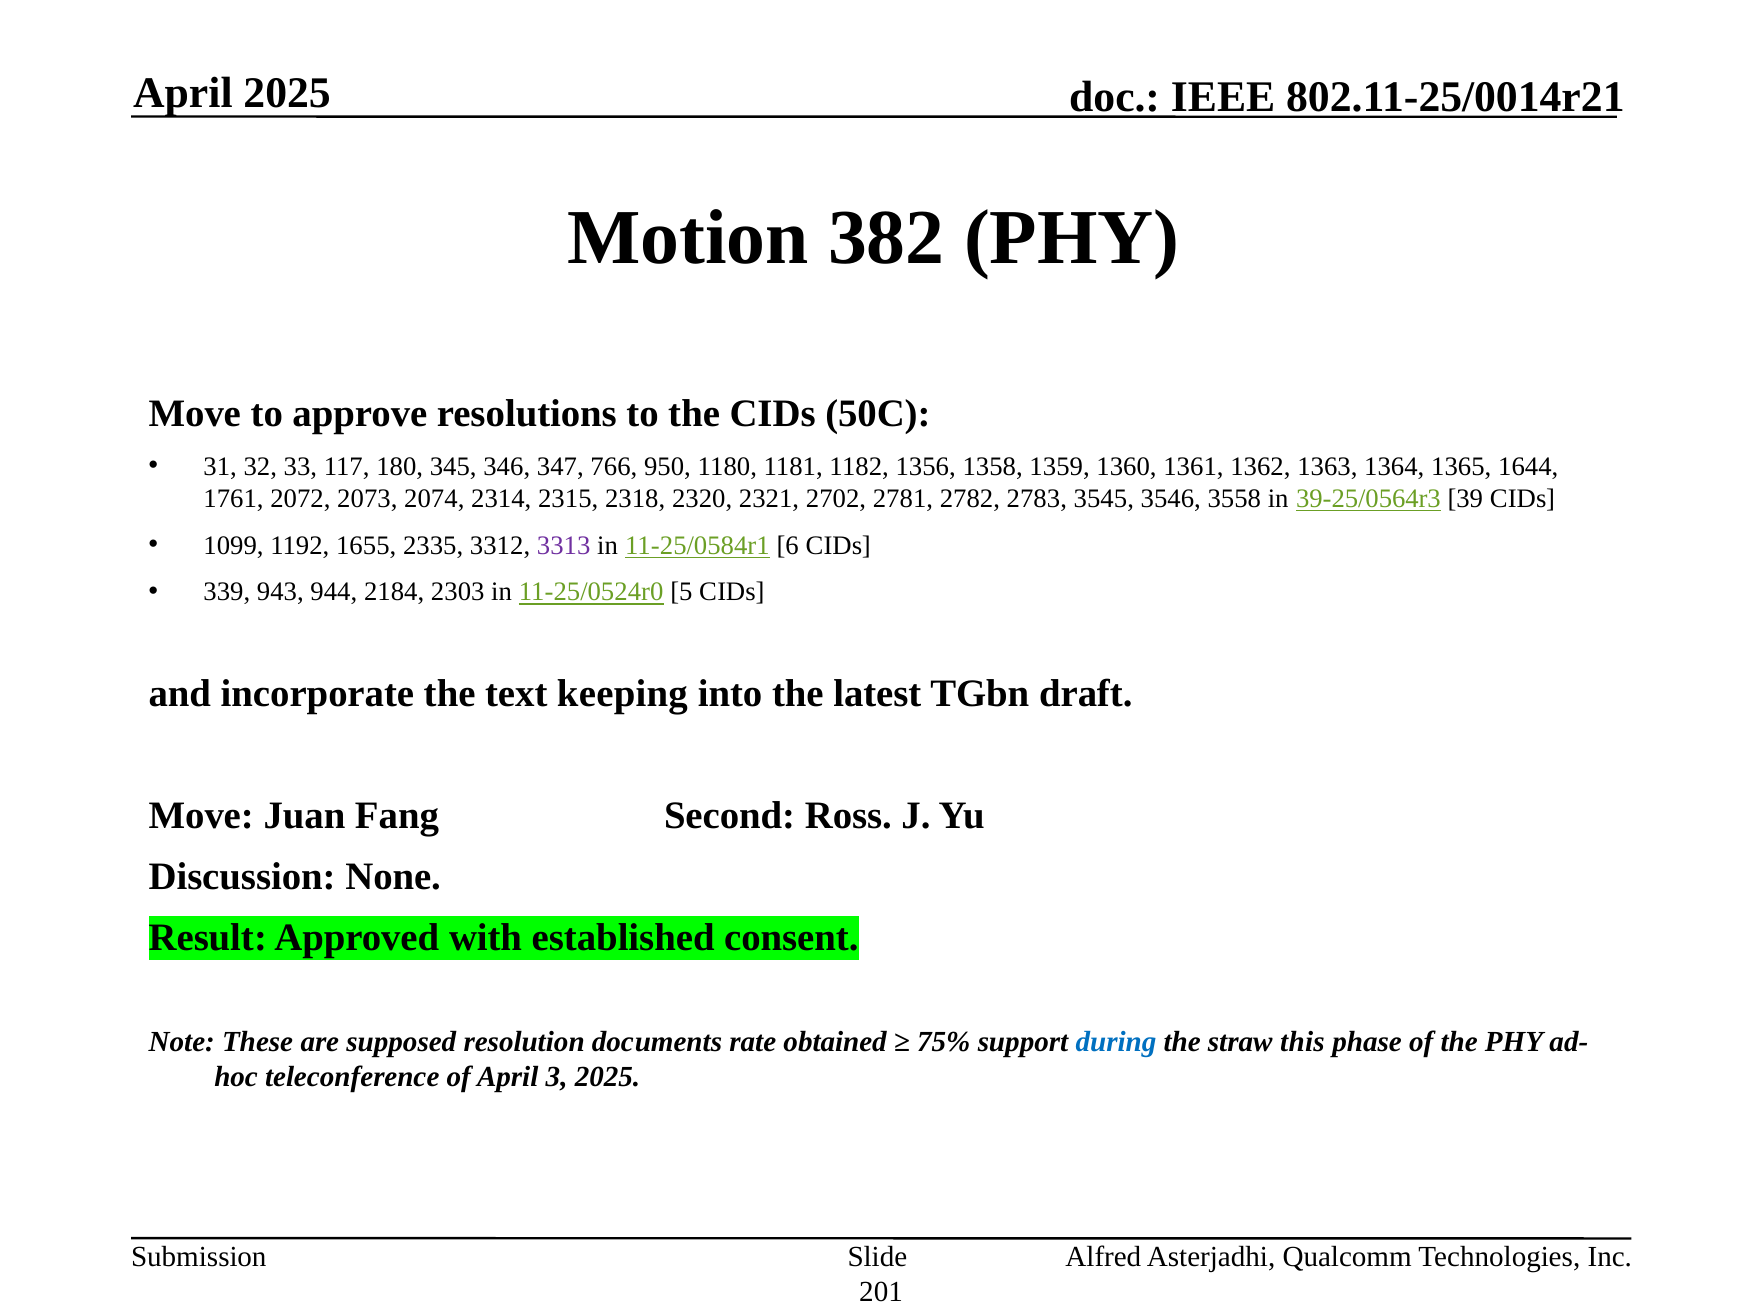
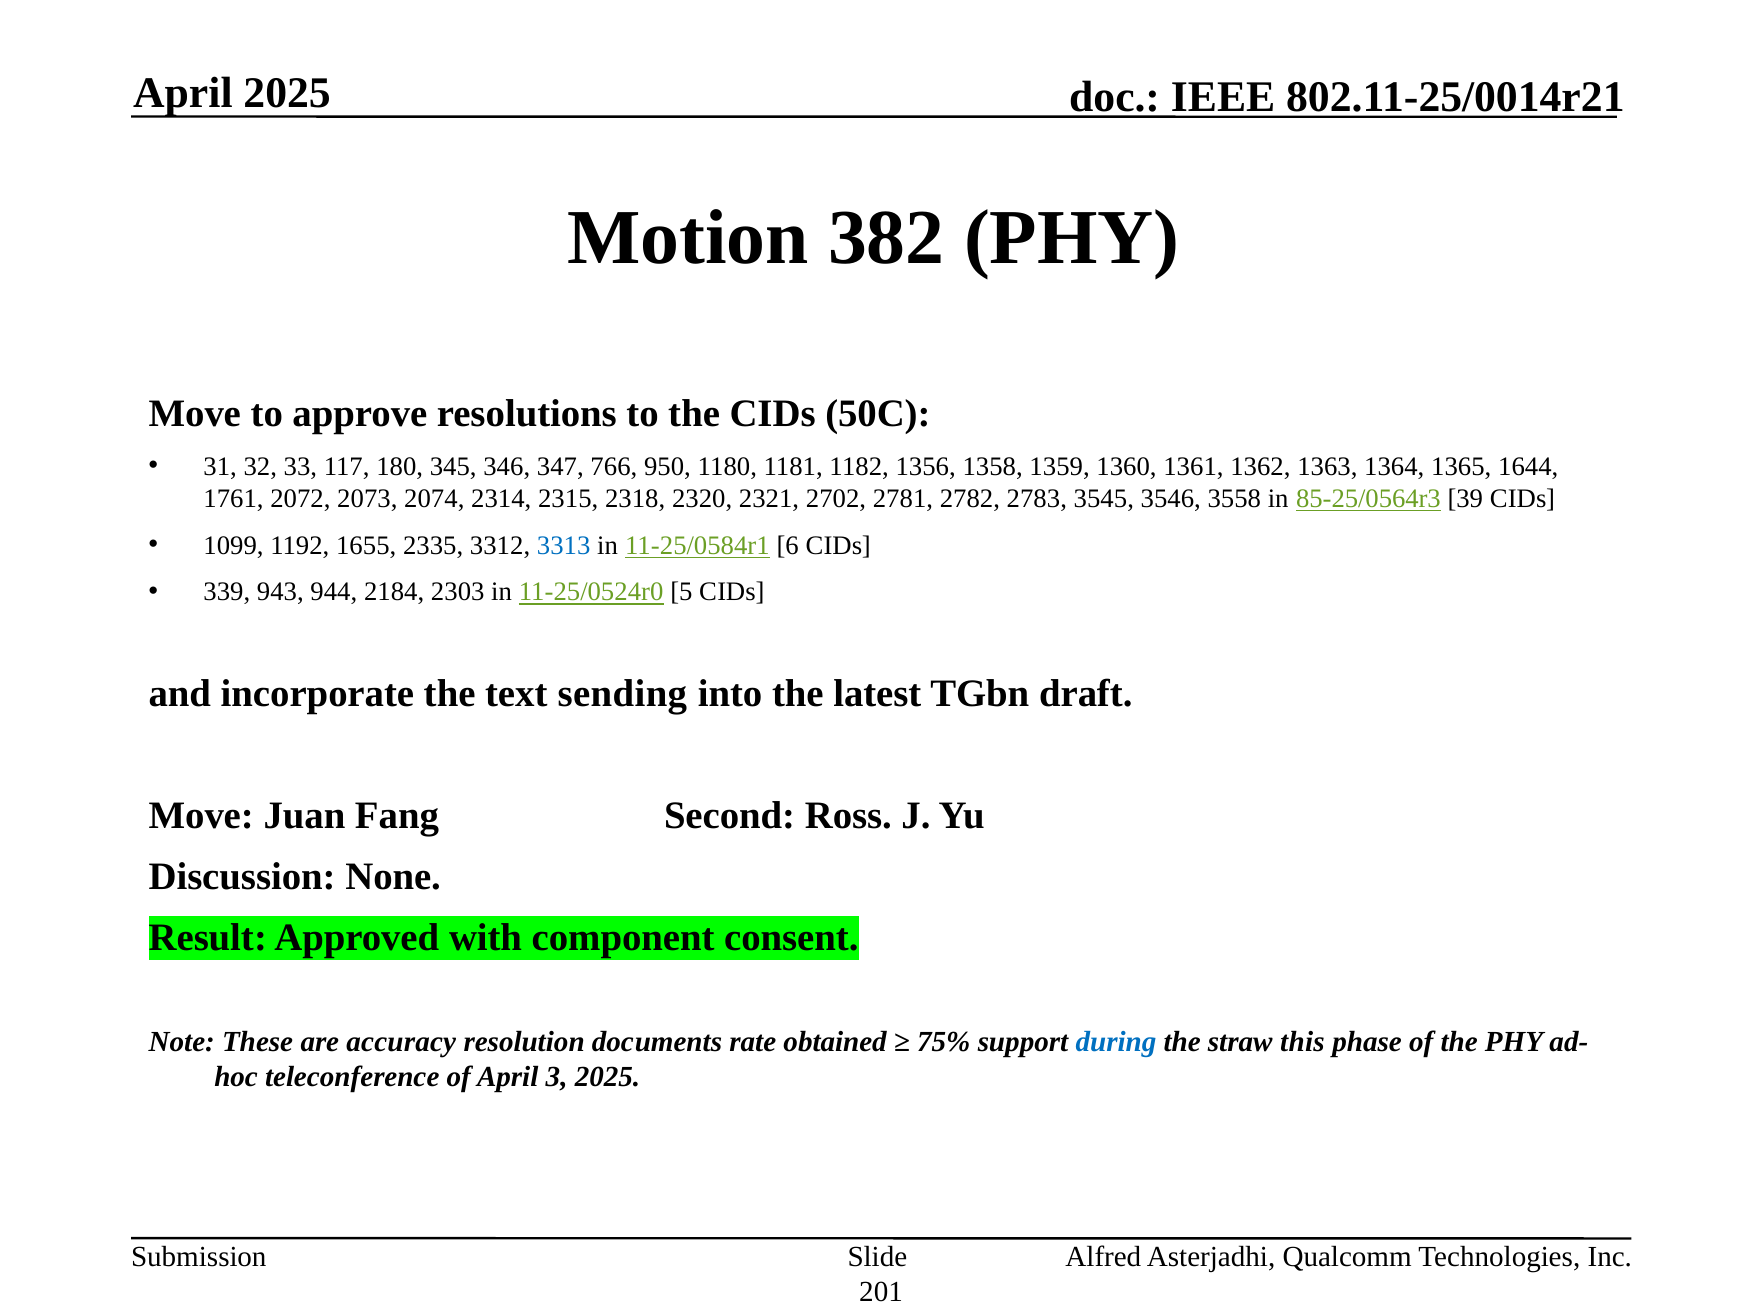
39-25/0564r3: 39-25/0564r3 -> 85-25/0564r3 (1368, 499)
3313 colour: purple -> blue (564, 545)
keeping: keeping -> sending (622, 693)
established: established -> component (623, 938)
supposed: supposed -> accuracy (401, 1042)
